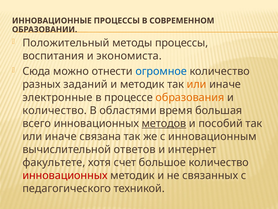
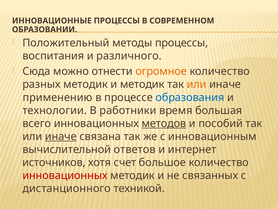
экономиста: экономиста -> различного (129, 56)
огромное colour: blue -> orange (161, 71)
разных заданий: заданий -> методик (86, 84)
электронные: электронные -> применению (57, 97)
образования colour: orange -> blue (190, 97)
количество: количество -> технологии (55, 110)
областями: областями -> работники (128, 110)
иначе underline: none -> present (61, 136)
факультете: факультете -> источников (54, 162)
педагогического: педагогического -> дистанционного (67, 188)
